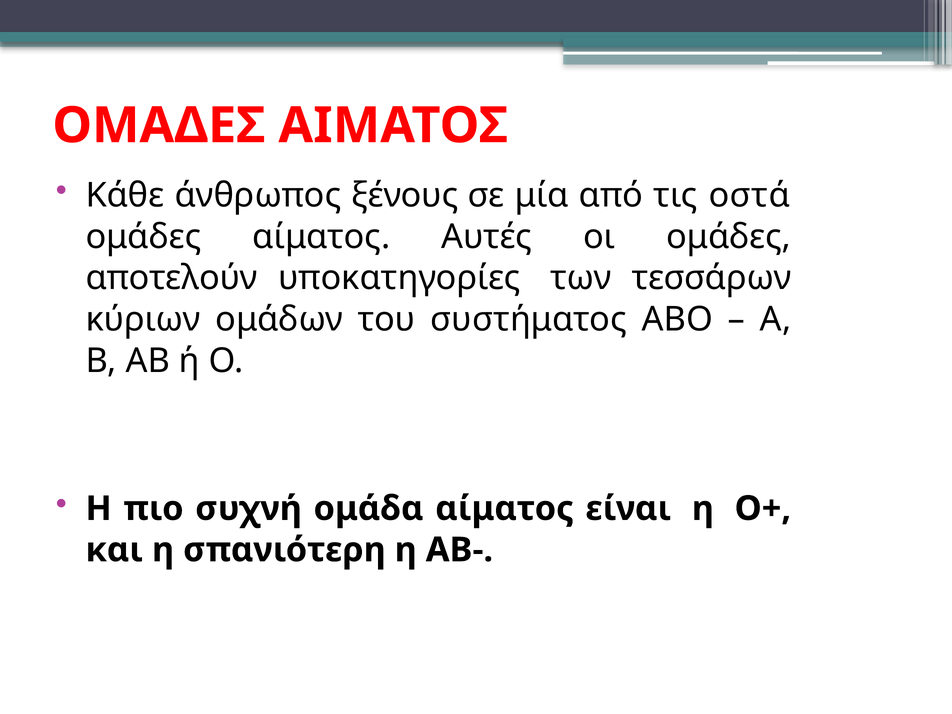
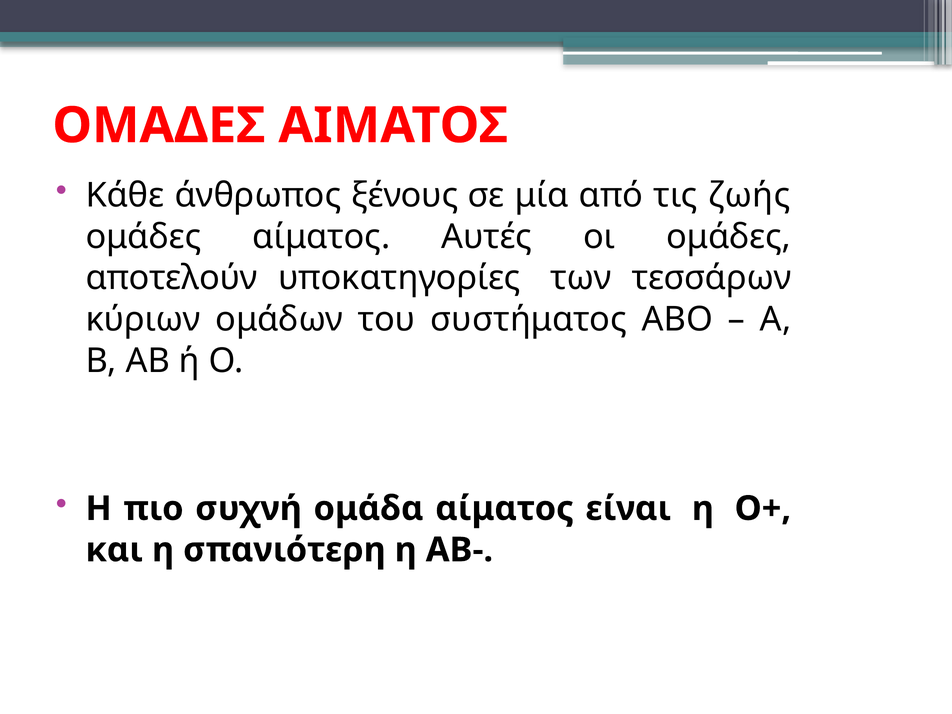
οστά: οστά -> ζωής (749, 195)
